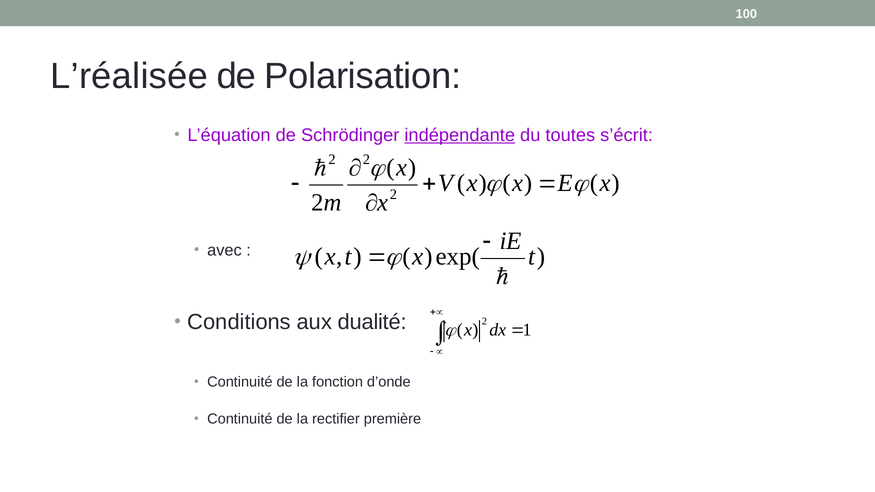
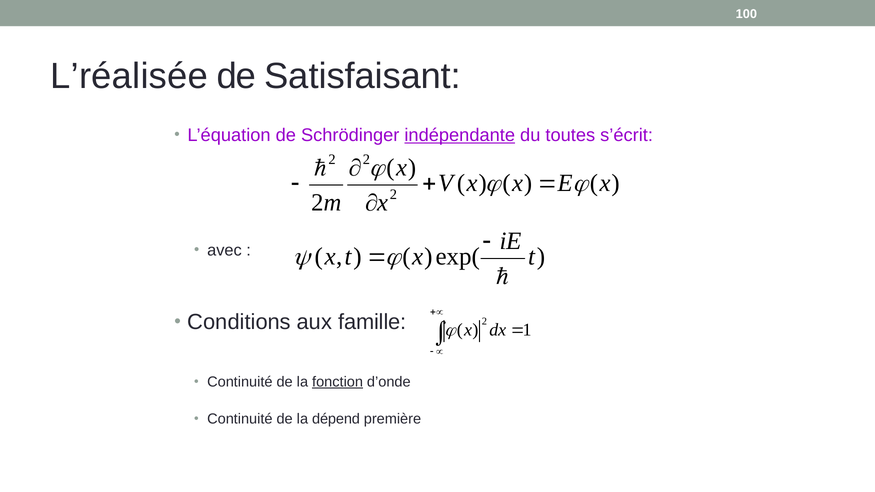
Polarisation: Polarisation -> Satisfaisant (363, 76)
dualité: dualité -> famille (372, 322)
fonction underline: none -> present (338, 382)
rectifier: rectifier -> dépend (336, 419)
